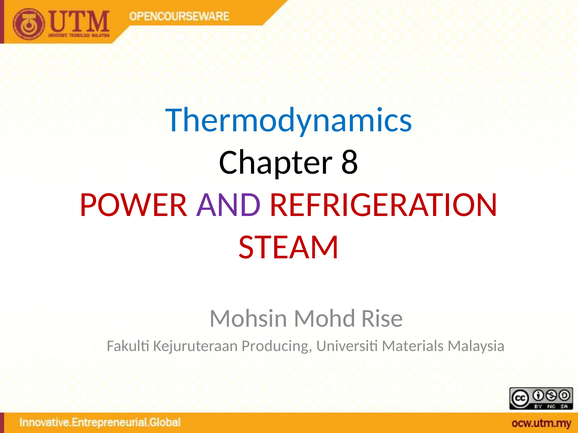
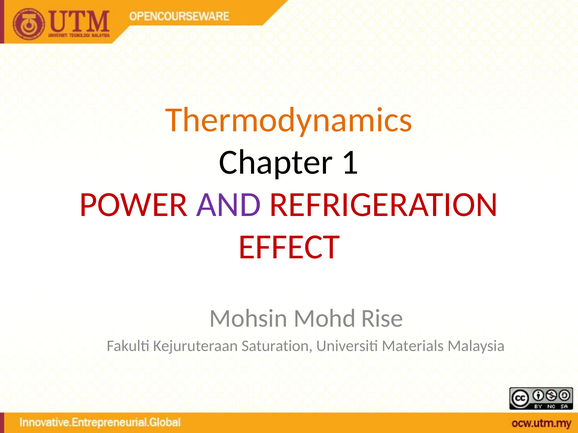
Thermodynamics colour: blue -> orange (289, 120)
8: 8 -> 1 (350, 162)
STEAM: STEAM -> EFFECT (289, 247)
Producing: Producing -> Saturation (277, 346)
